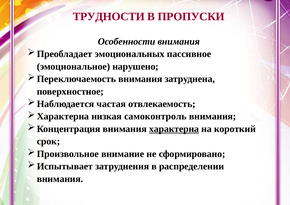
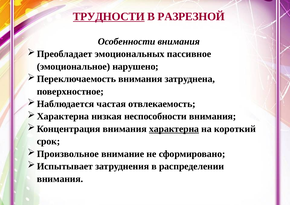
ТРУДНОСТИ underline: none -> present (109, 17)
ПРОПУСКИ: ПРОПУСКИ -> РАЗРЕЗНОЙ (191, 17)
самоконтроль: самоконтроль -> неспособности (155, 116)
